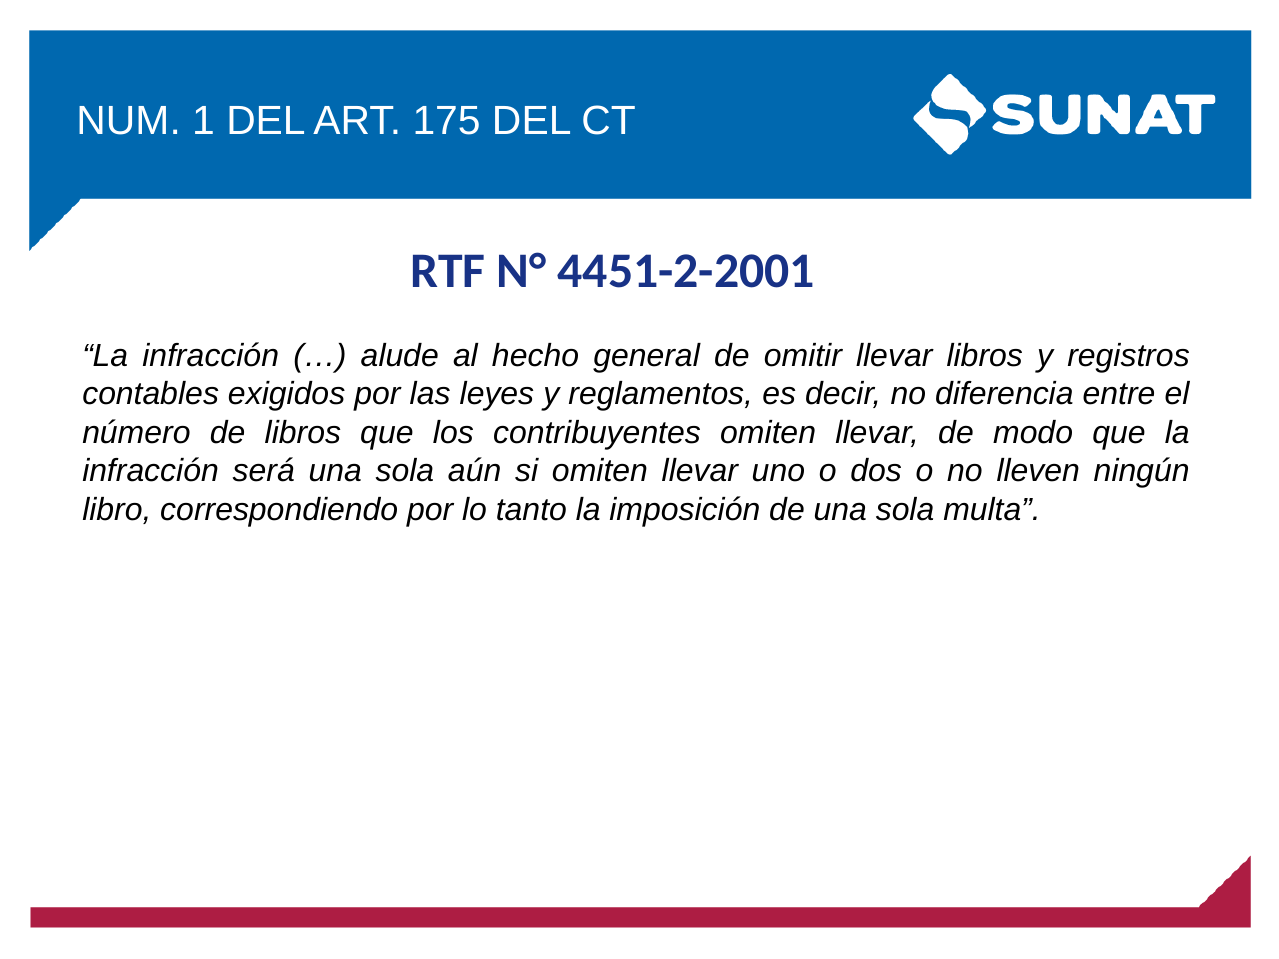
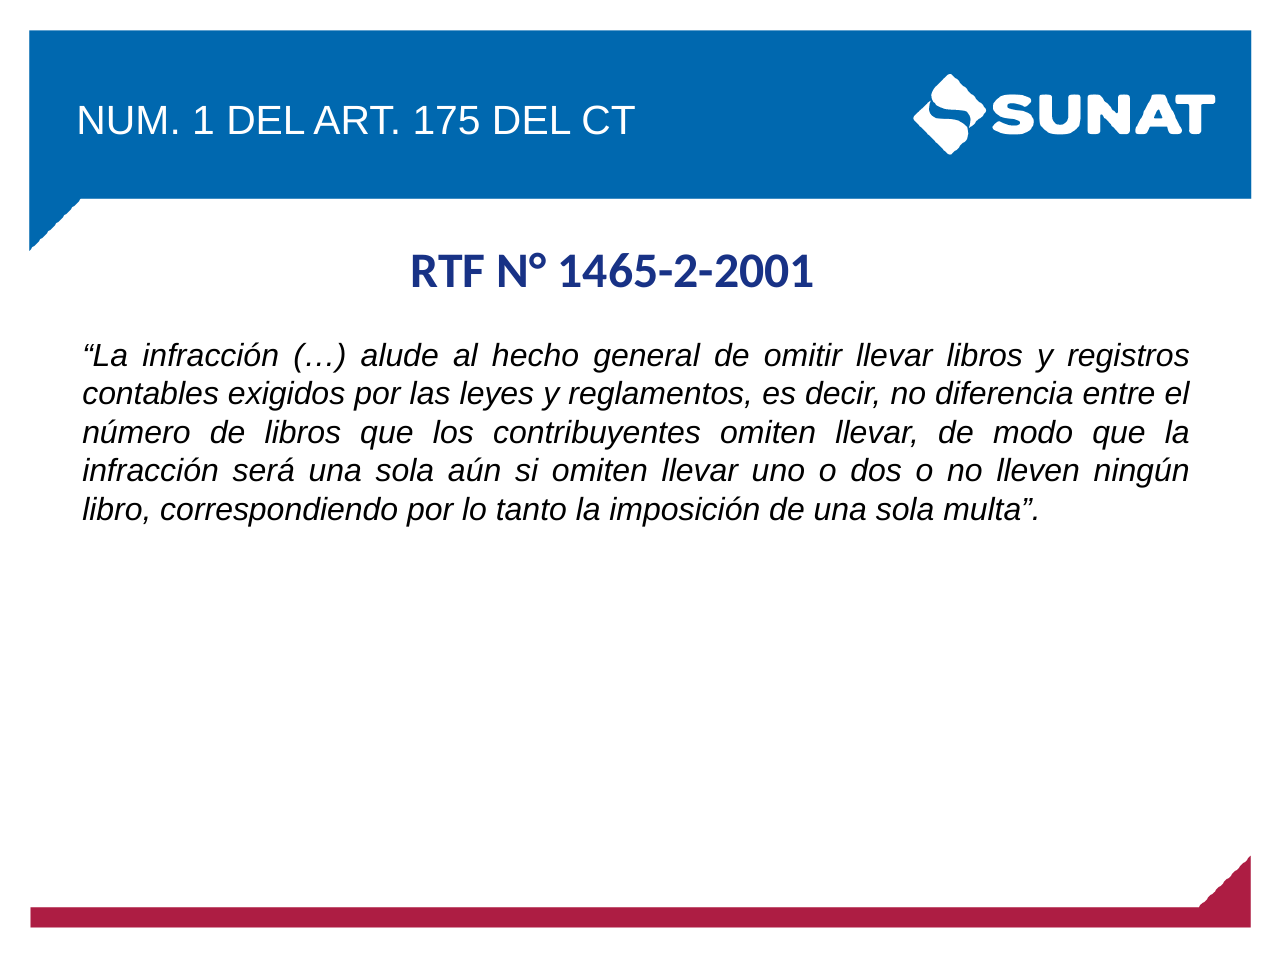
4451-2-2001: 4451-2-2001 -> 1465-2-2001 (686, 271)
